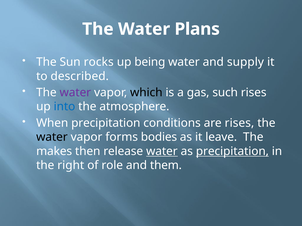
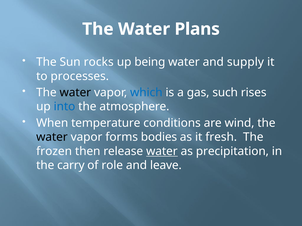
described: described -> processes (80, 76)
water colour: purple -> black (75, 93)
which colour: black -> blue (146, 93)
When precipitation: precipitation -> temperature (106, 123)
are rises: rises -> wind (239, 123)
leave: leave -> fresh (221, 137)
makes: makes -> frozen (54, 152)
precipitation underline: present -> none (232, 152)
right: right -> carry (71, 166)
them: them -> leave (166, 166)
